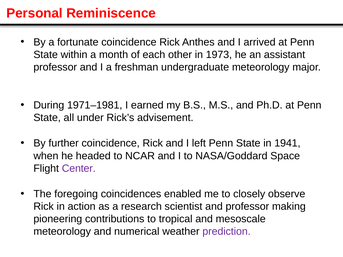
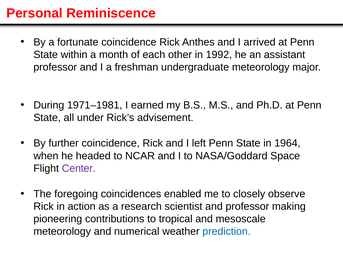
1973: 1973 -> 1992 (219, 55)
1941: 1941 -> 1964 (287, 143)
prediction colour: purple -> blue (227, 232)
